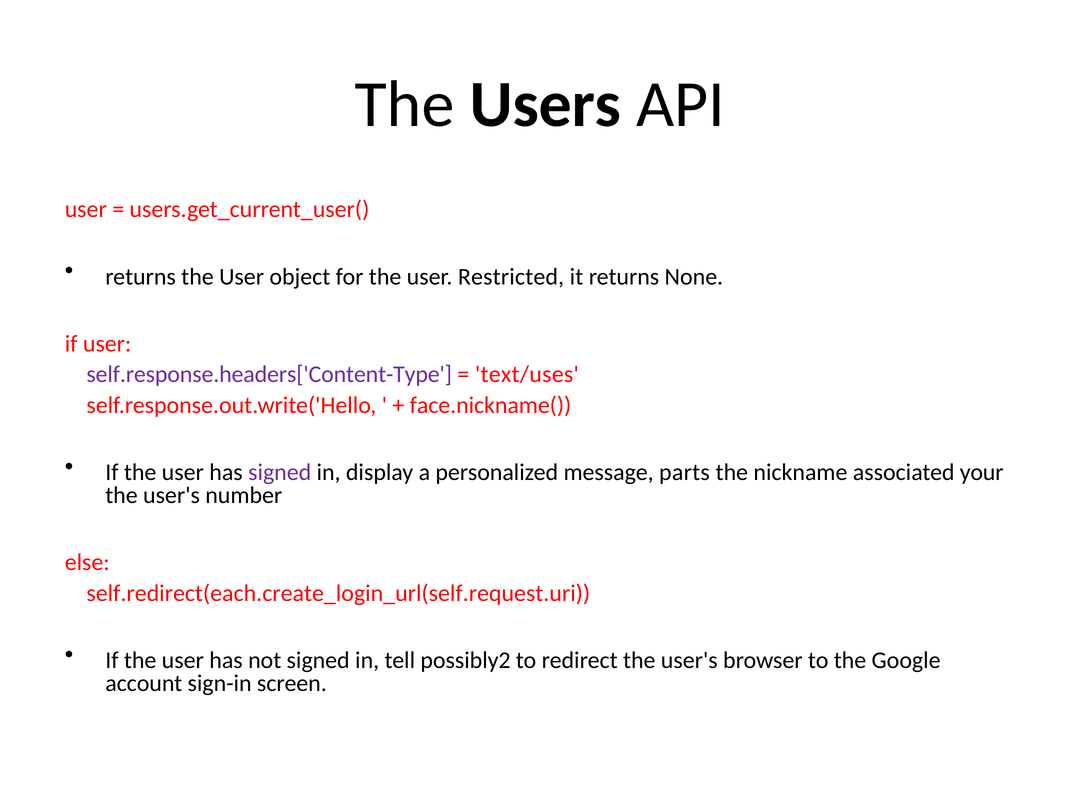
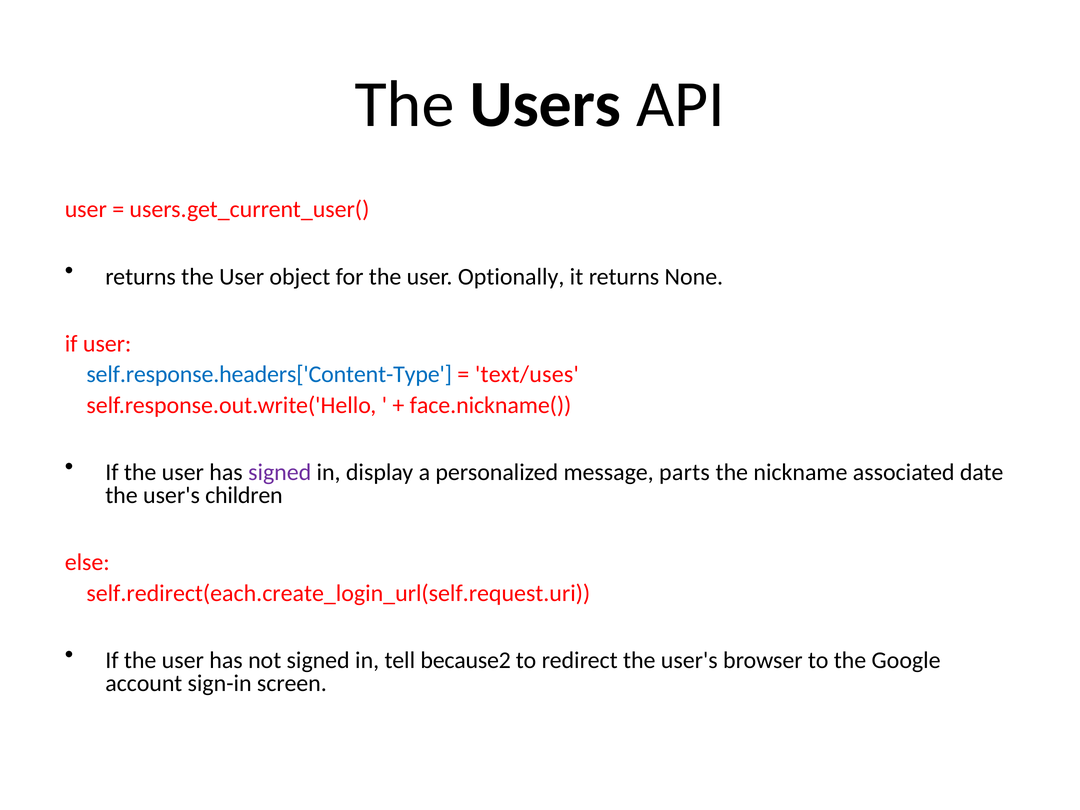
Restricted: Restricted -> Optionally (511, 277)
self.response.headers['Content-Type colour: purple -> blue (269, 375)
your: your -> date (982, 472)
number: number -> children (244, 495)
possibly2: possibly2 -> because2 (466, 660)
